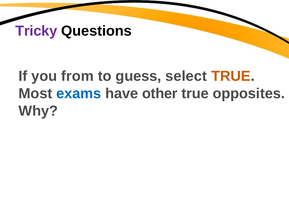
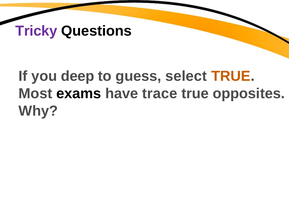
from: from -> deep (78, 76)
exams colour: blue -> black (79, 93)
other: other -> trace (160, 93)
